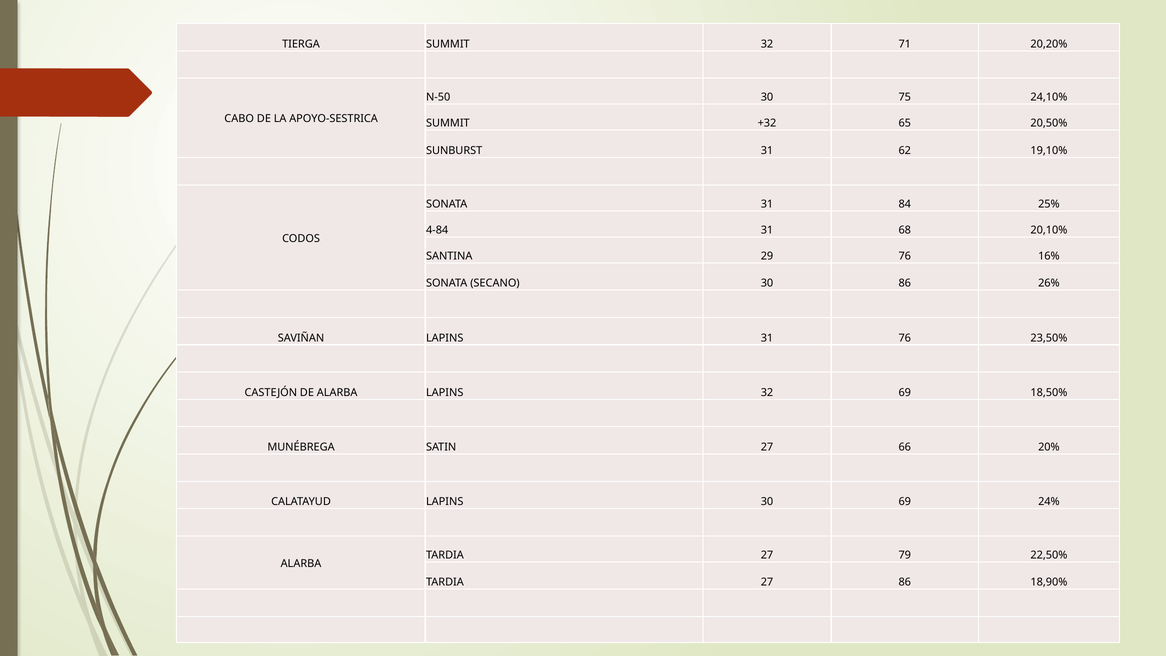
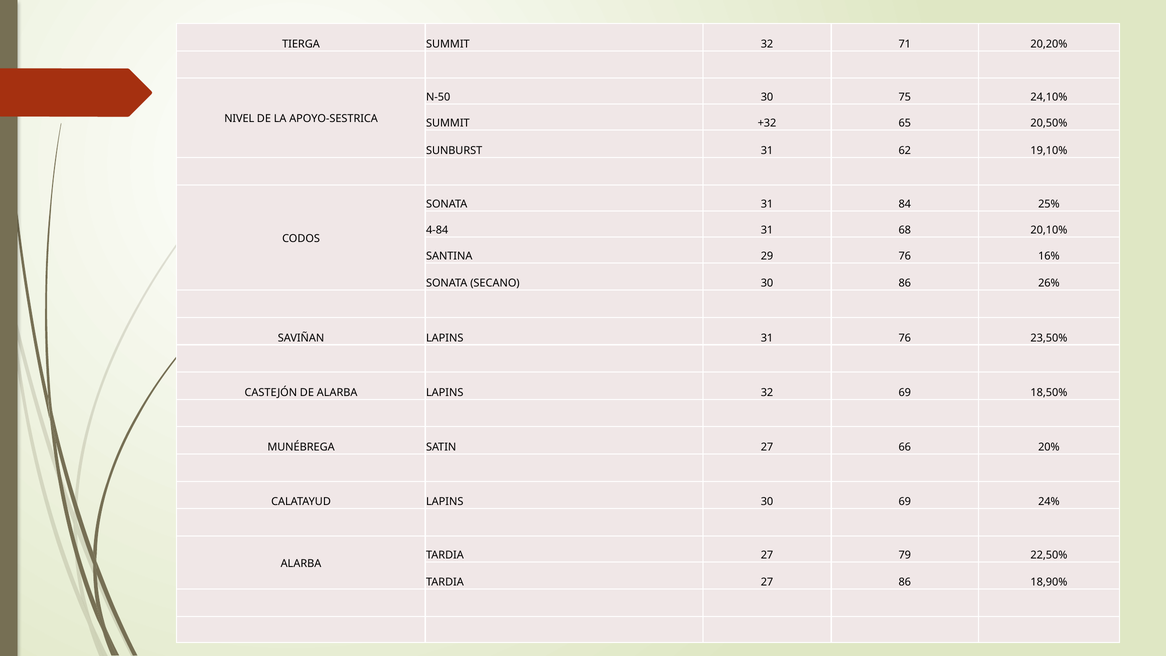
CABO: CABO -> NIVEL (239, 119)
